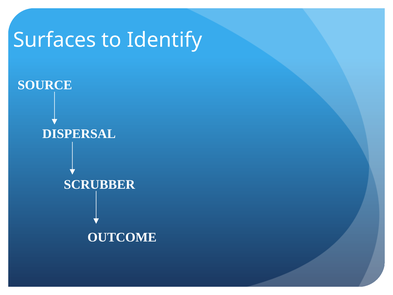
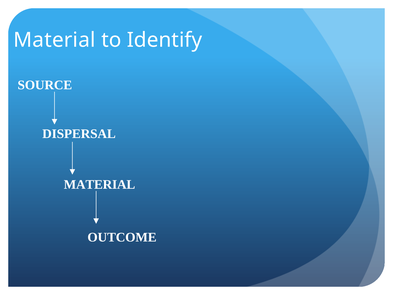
Surfaces: Surfaces -> Material (54, 40)
SCRUBBER: SCRUBBER -> MATERIAL (99, 184)
